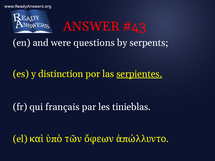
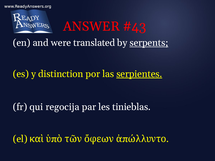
questions: questions -> translated (94, 43)
serpents underline: none -> present (149, 43)
français: français -> regocija (62, 107)
